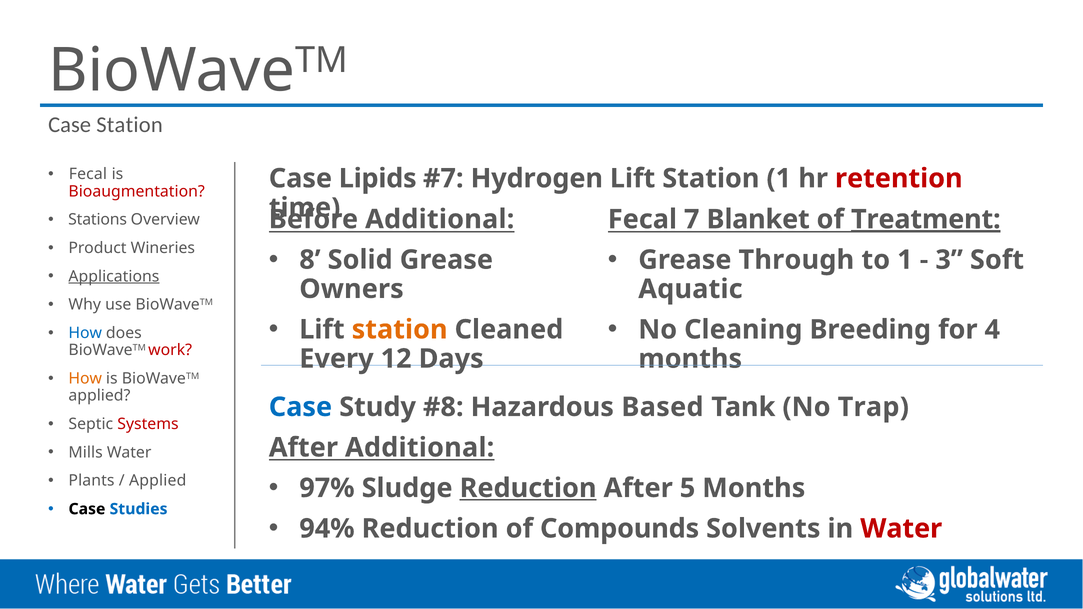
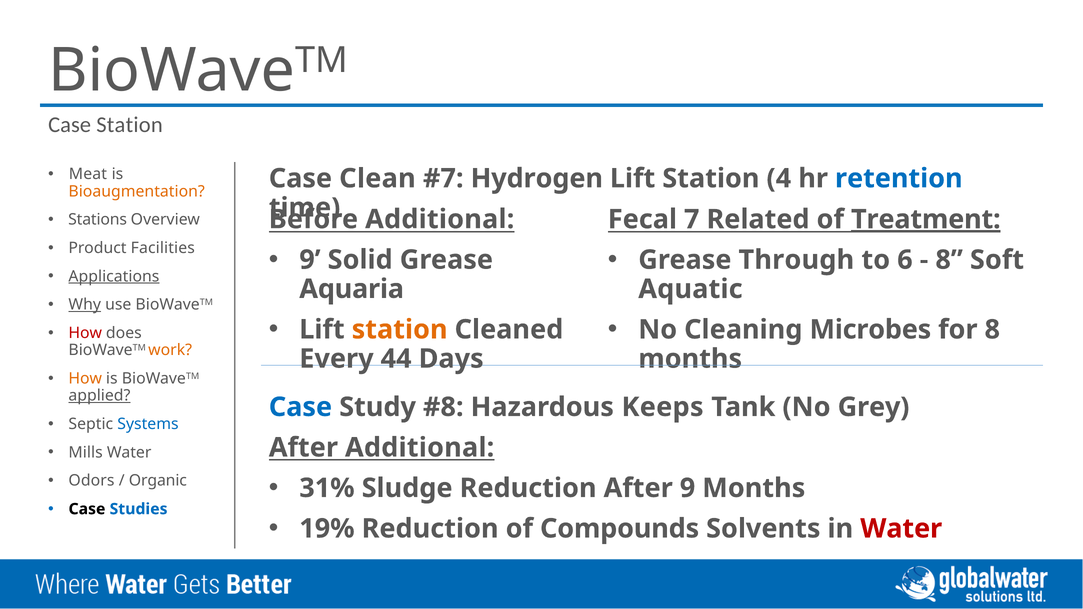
Fecal: Fecal -> Meat (88, 174)
Lipids: Lipids -> Clean (377, 178)
Station 1: 1 -> 4 (779, 178)
retention colour: red -> blue (899, 178)
Bioaugmentation colour: red -> orange (137, 191)
Blanket: Blanket -> Related (758, 219)
Wineries: Wineries -> Facilities (163, 248)
8: 8 -> 9 (310, 260)
to 1: 1 -> 6 (905, 260)
3: 3 -> 8 (949, 260)
Owners: Owners -> Aquaria (352, 289)
Why underline: none -> present (85, 305)
Breeding: Breeding -> Microbes (870, 330)
for 4: 4 -> 8 (992, 330)
How colour: blue -> red (85, 333)
work colour: red -> orange (170, 350)
12: 12 -> 44 (396, 359)
applied underline: none -> present (99, 396)
Based: Based -> Keeps (662, 407)
Trap: Trap -> Grey (874, 407)
Systems colour: red -> blue (148, 424)
Plants: Plants -> Odors (92, 481)
Applied: Applied -> Organic (158, 481)
97%: 97% -> 31% (327, 488)
Reduction underline: present -> none (528, 488)
After 5: 5 -> 9 (688, 488)
94%: 94% -> 19% (327, 529)
